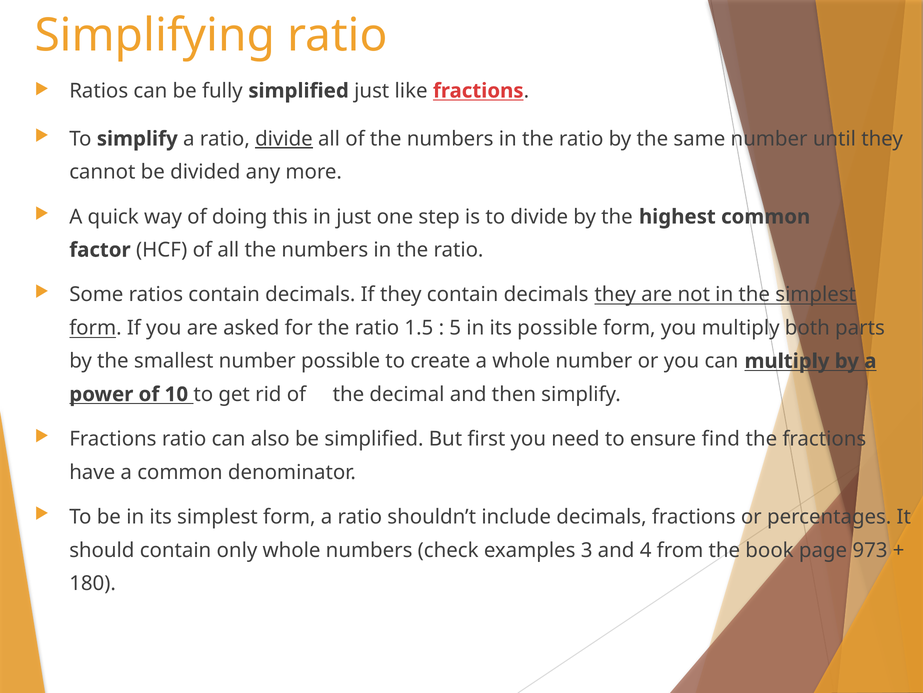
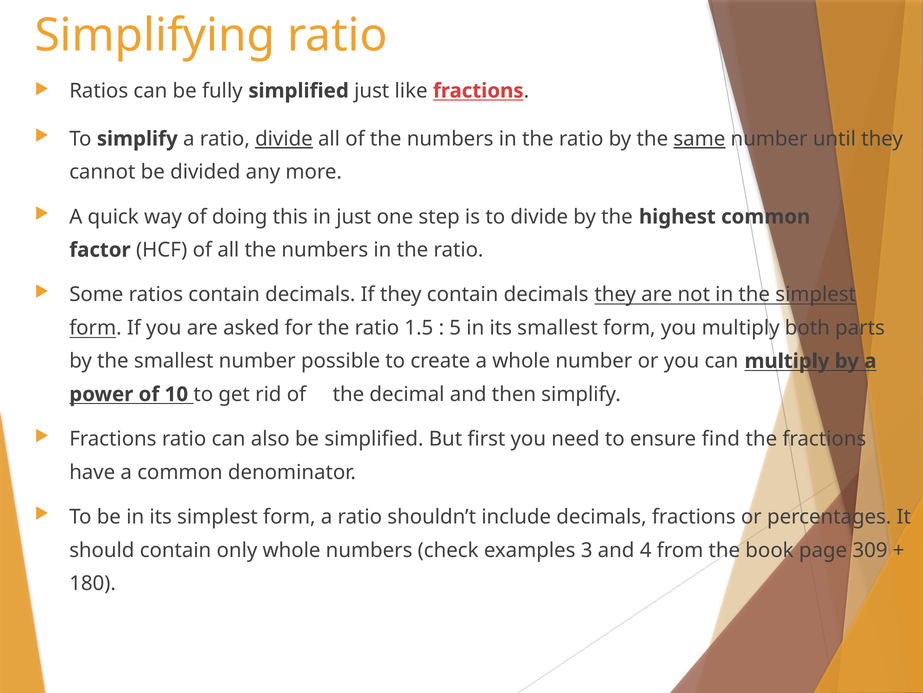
same underline: none -> present (699, 139)
its possible: possible -> smallest (557, 328)
973: 973 -> 309 (870, 550)
